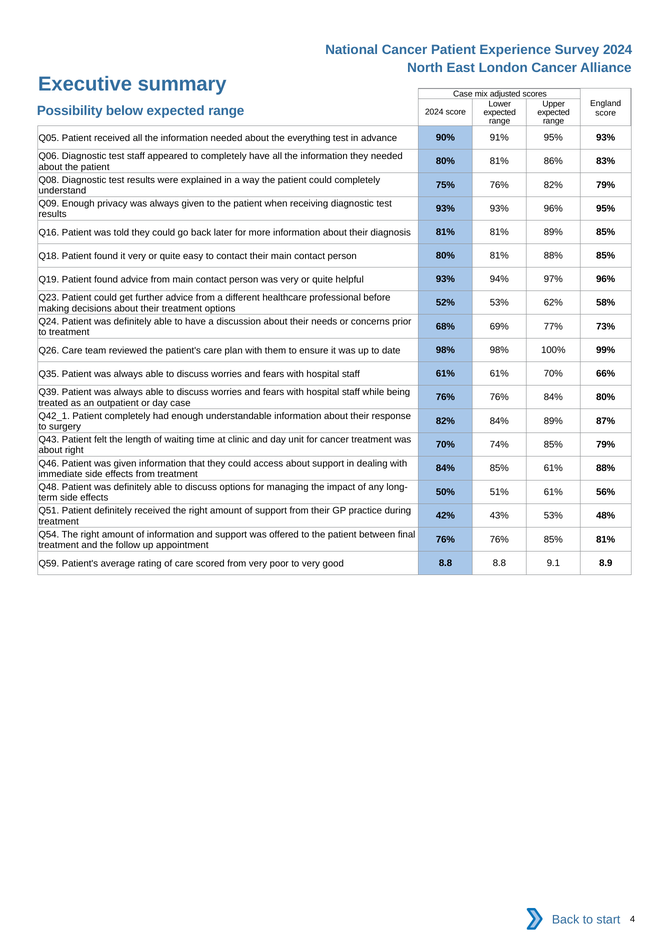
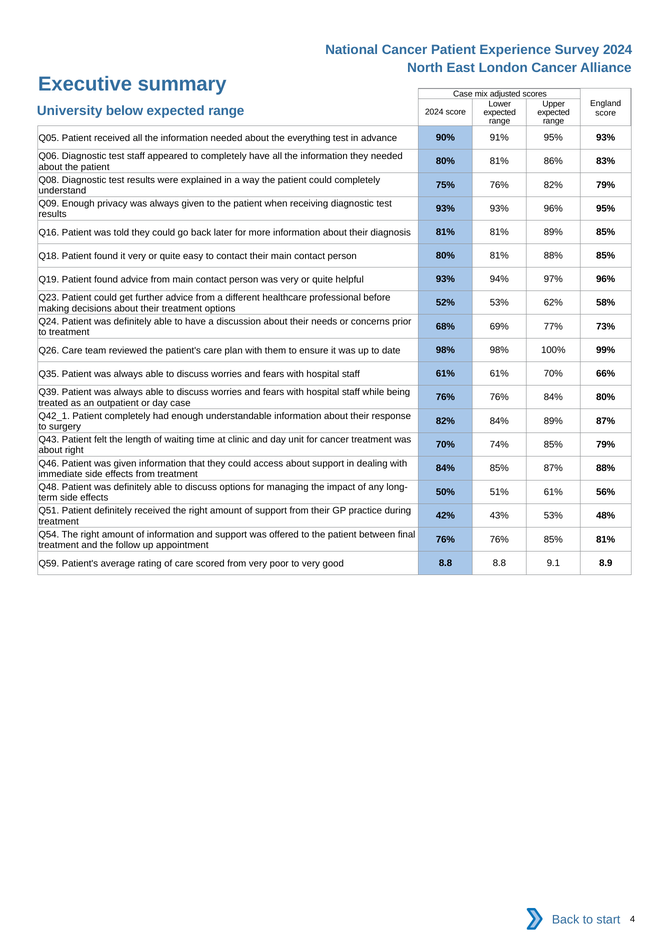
Possibility: Possibility -> University (70, 111)
85% 61%: 61% -> 87% (553, 468)
